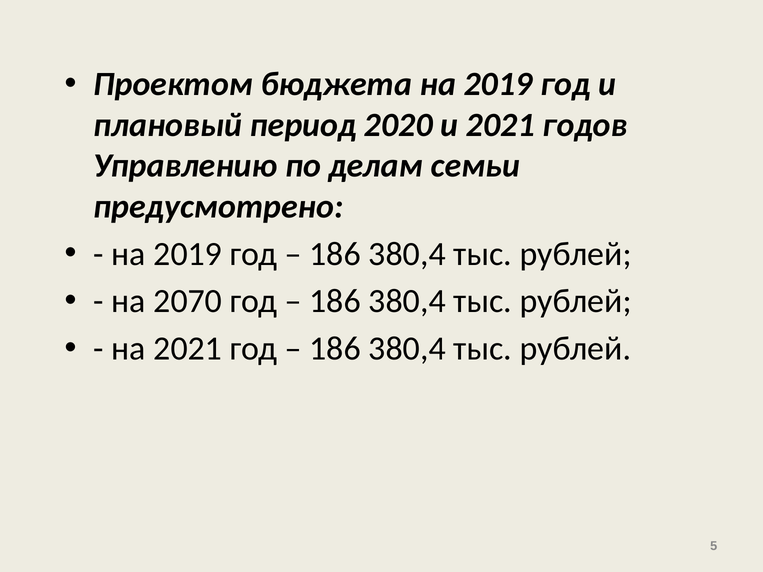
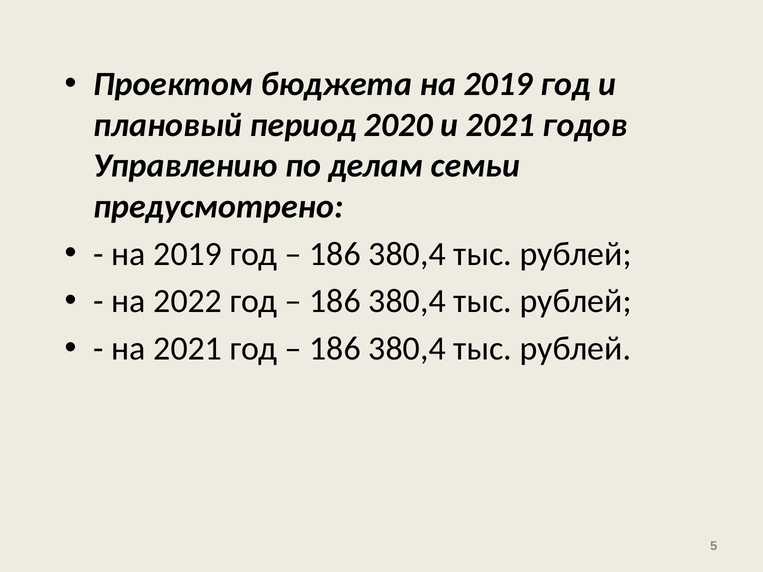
2070: 2070 -> 2022 (188, 301)
